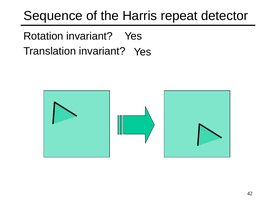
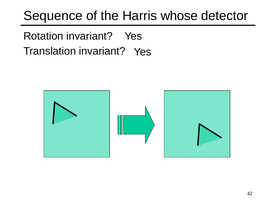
repeat: repeat -> whose (179, 16)
